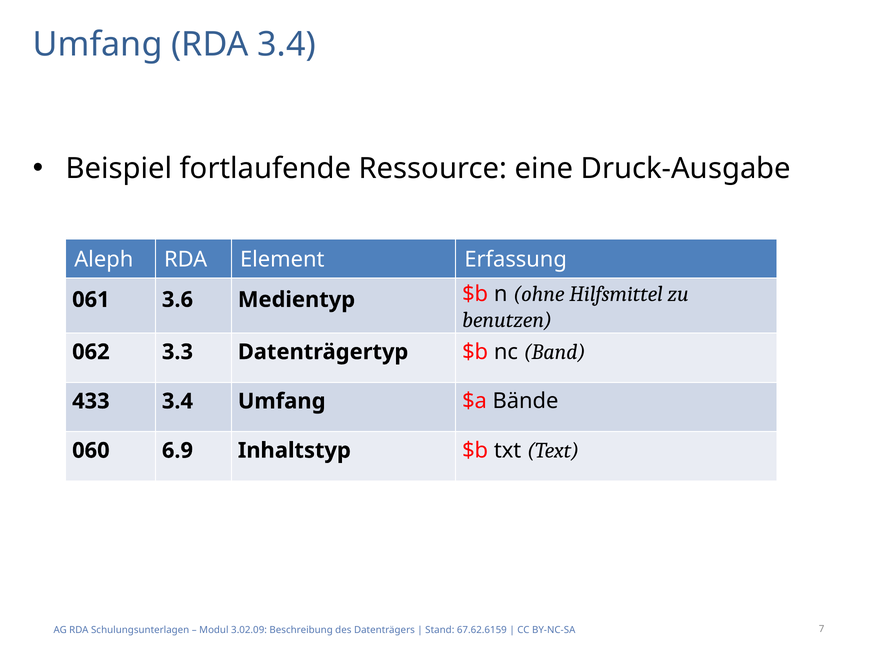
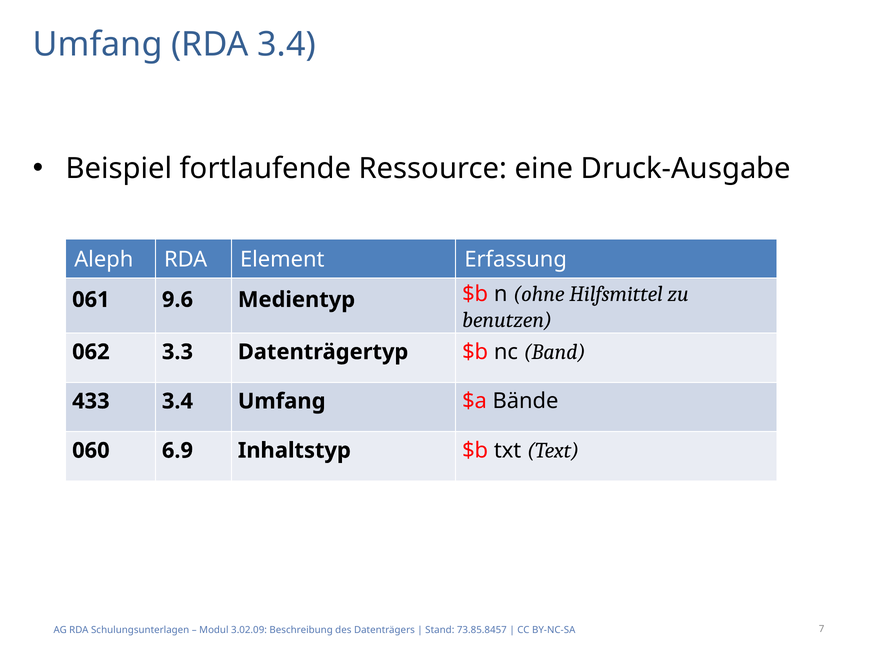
3.6: 3.6 -> 9.6 (177, 300)
67.62.6159: 67.62.6159 -> 73.85.8457 (482, 630)
